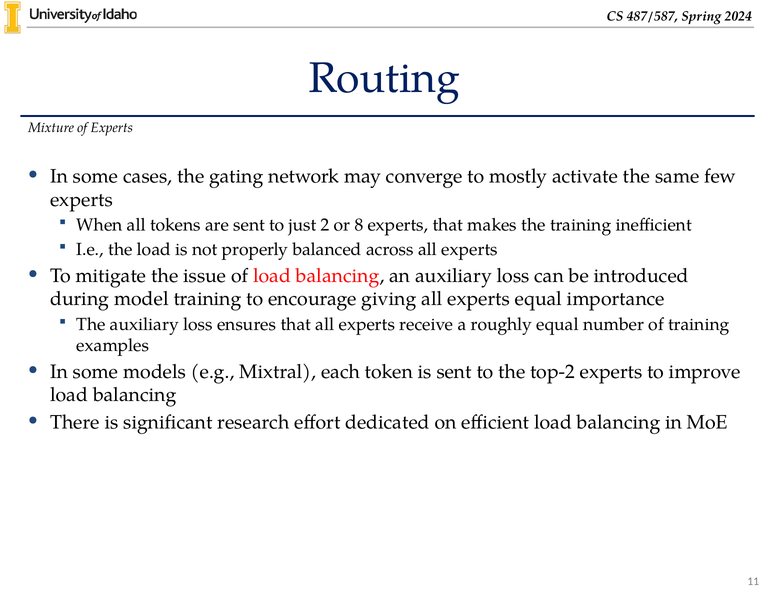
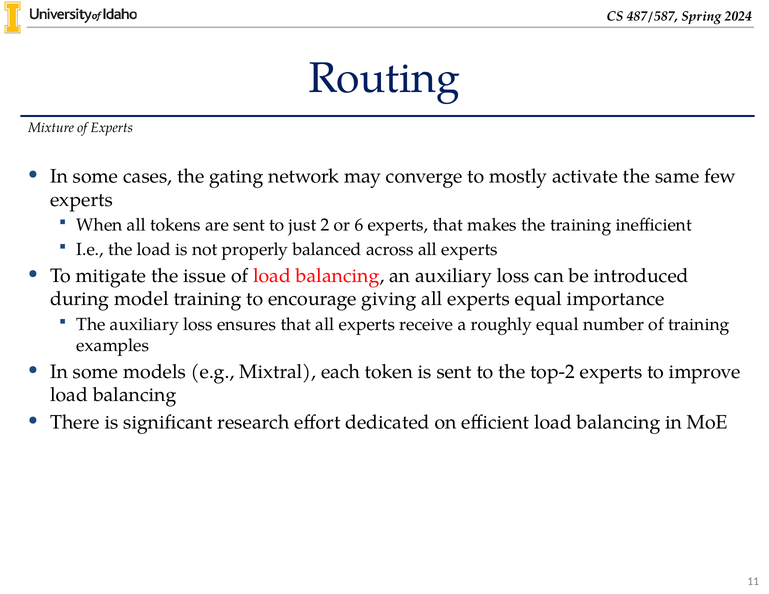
8: 8 -> 6 (359, 225)
